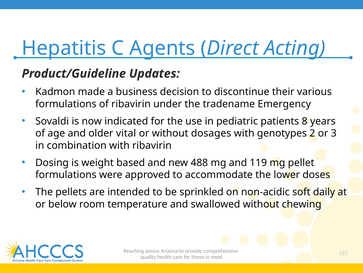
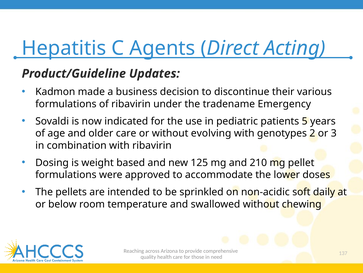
8: 8 -> 5 (305, 121)
older vital: vital -> care (126, 133)
dosages: dosages -> evolving (211, 133)
488: 488 -> 125 (199, 162)
119: 119 -> 210 (258, 162)
